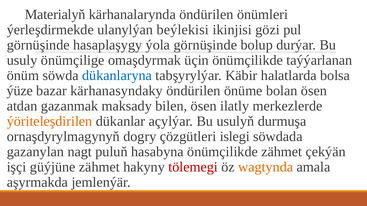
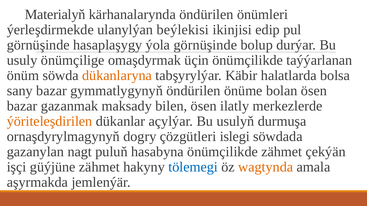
gözi: gözi -> edip (268, 30)
dükanlaryna colour: blue -> orange (117, 76)
ýüze: ýüze -> sany (20, 91)
kärhanasyndaky: kärhanasyndaky -> gymmatlygynyň (117, 91)
atdan: atdan -> bazar (22, 106)
tölemegi colour: red -> blue (193, 167)
